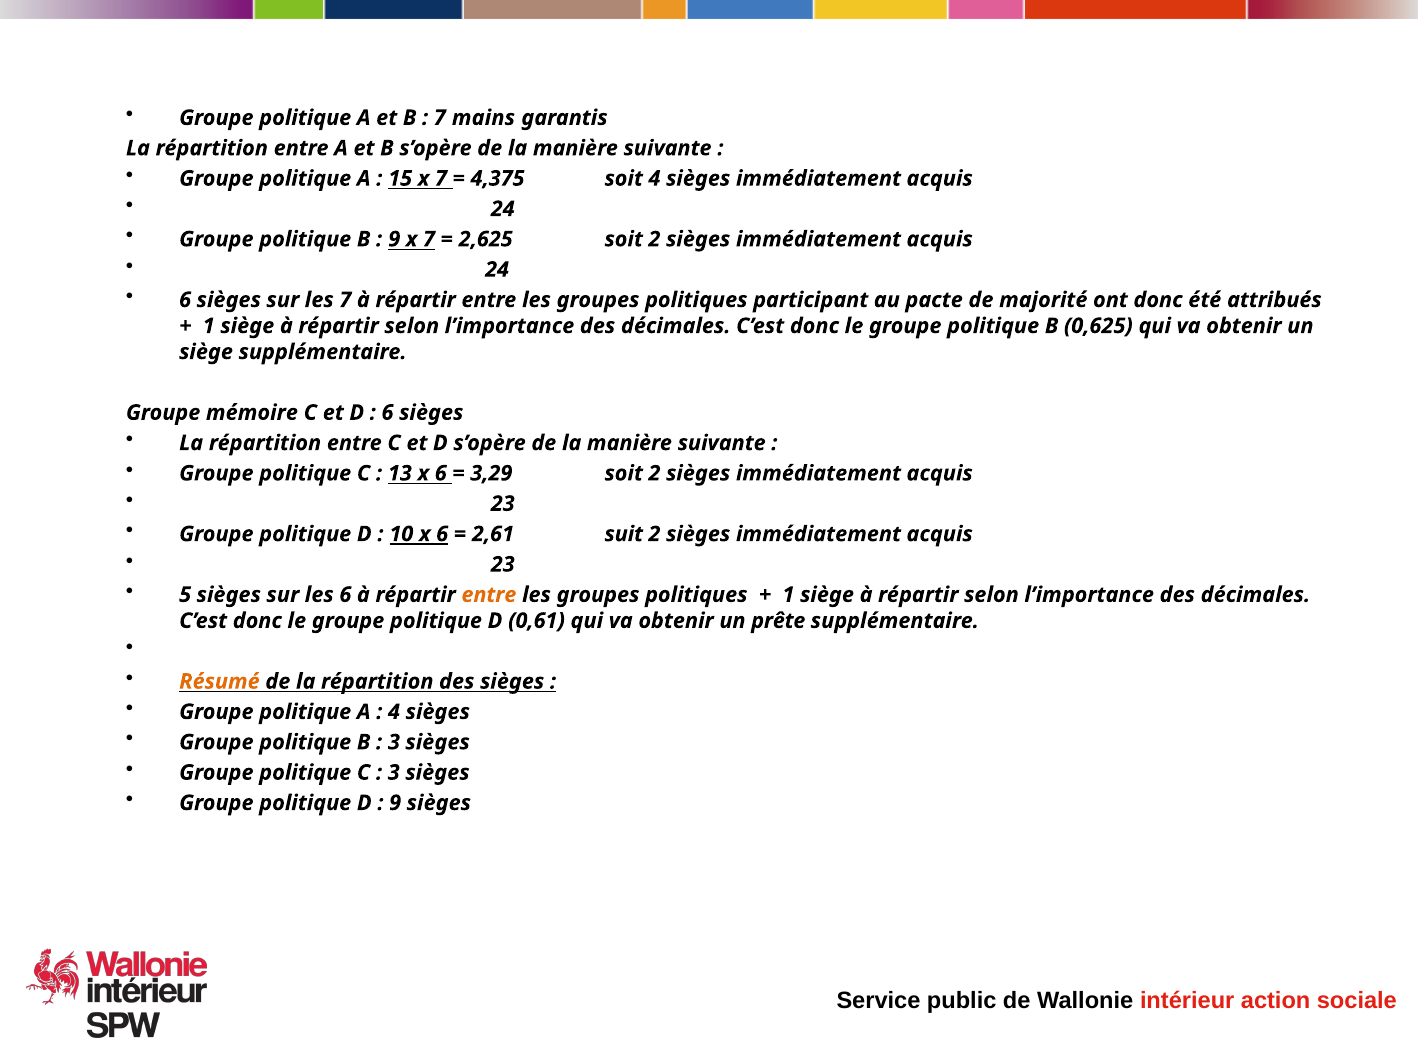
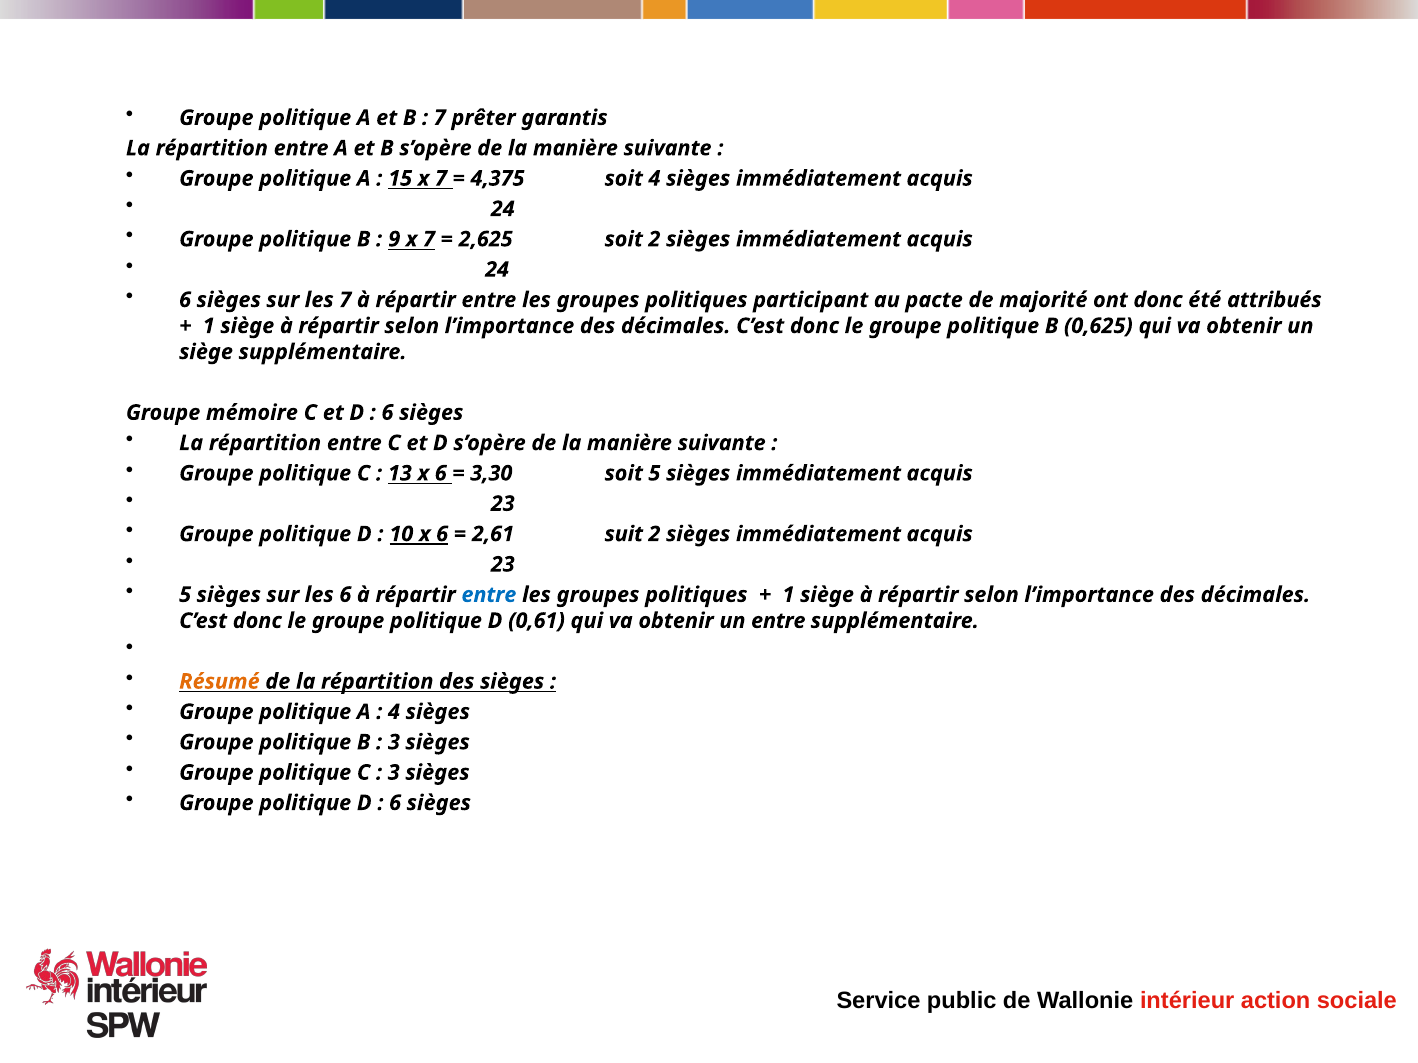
mains: mains -> prêter (484, 118)
3,29: 3,29 -> 3,30 (491, 474)
2: 2 -> 5 (654, 474)
entre colour: orange -> blue (489, 595)
un prête: prête -> entre (778, 621)
9: 9 -> 6 (395, 803)
